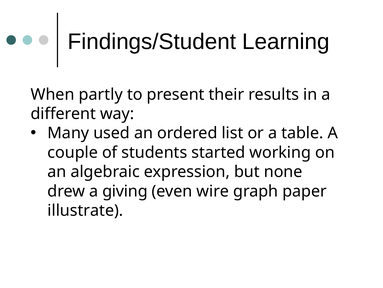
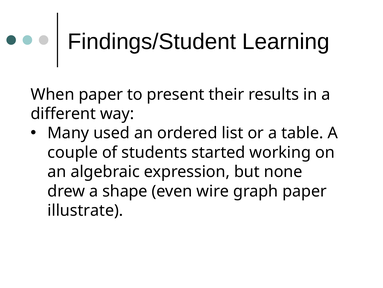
When partly: partly -> paper (101, 94)
giving: giving -> shape (125, 191)
